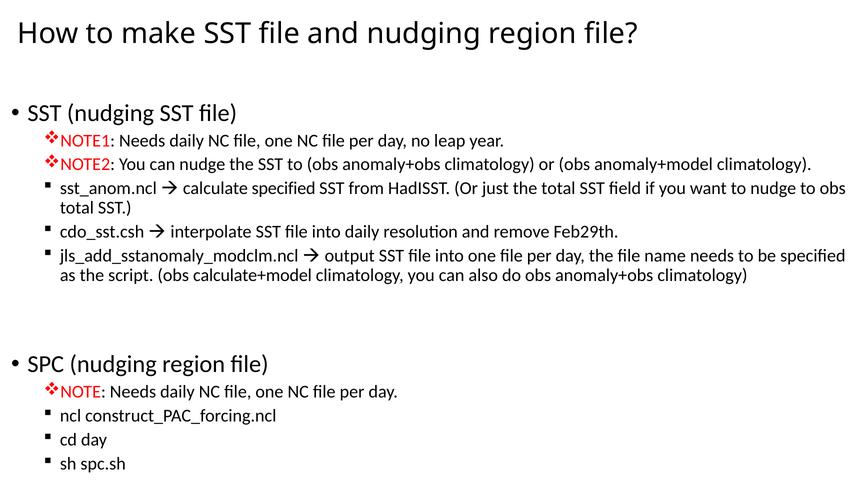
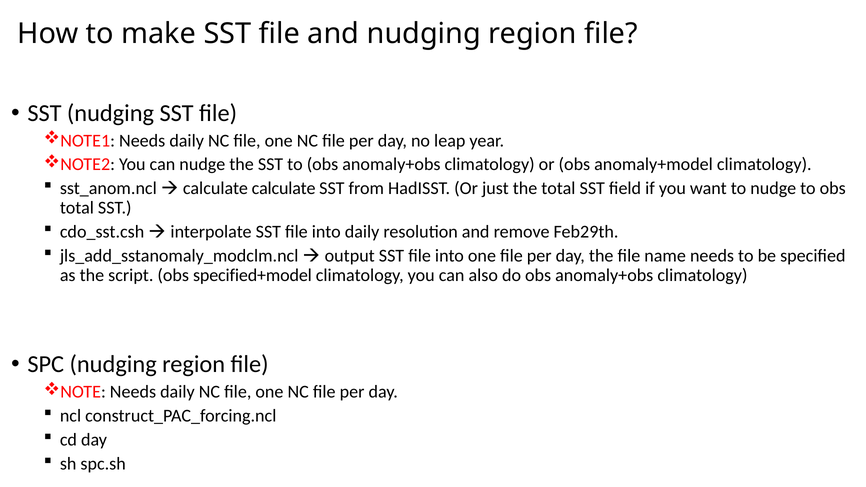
calculate specified: specified -> calculate (284, 189)
calculate+model: calculate+model -> specified+model (252, 275)
